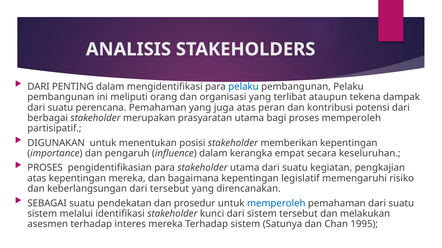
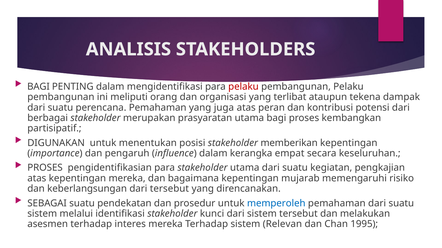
DARI: DARI -> BAGI (38, 87)
pelaku colour: blue -> red (243, 87)
proses memperoleh: memperoleh -> kembangkan (351, 118)
legislatif: legislatif -> mujarab (300, 179)
Satunya: Satunya -> Relevan (282, 225)
